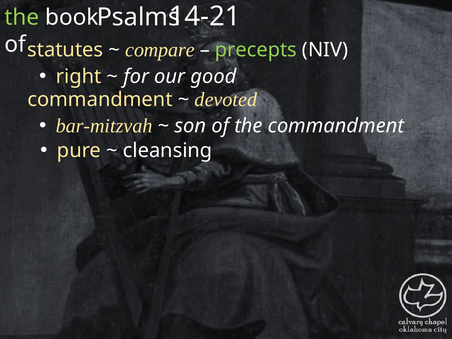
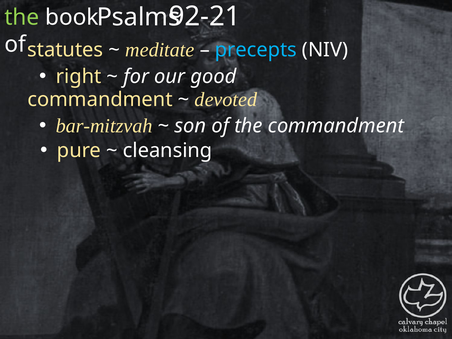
14-21: 14-21 -> 92-21 (205, 16)
compare: compare -> meditate (160, 50)
precepts colour: light green -> light blue (256, 50)
